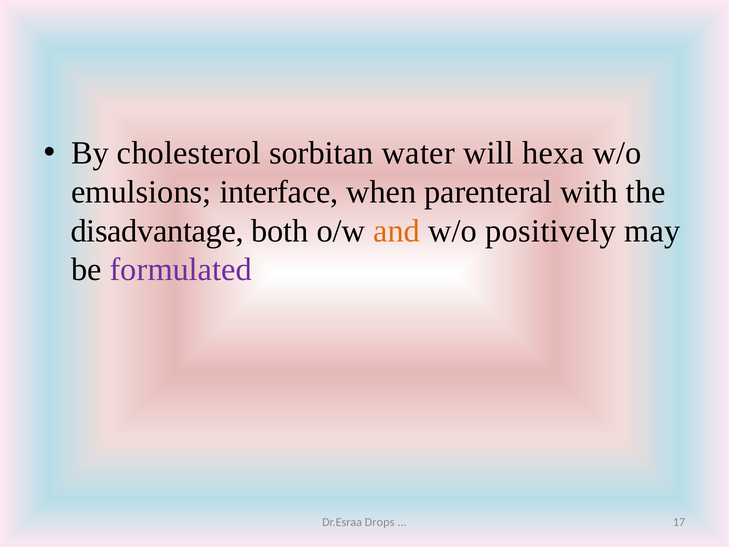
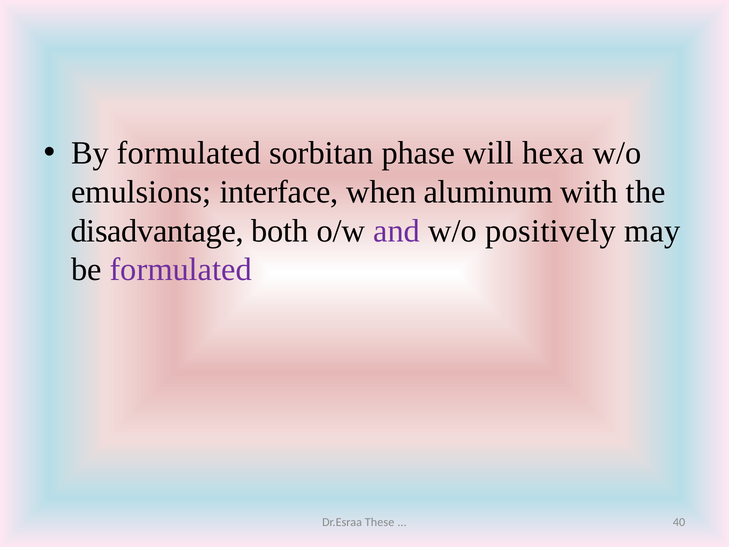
By cholesterol: cholesterol -> formulated (189, 153)
water: water -> phase (418, 153)
parenteral: parenteral -> aluminum (488, 192)
and colour: orange -> purple (397, 231)
Drops: Drops -> These (380, 522)
17: 17 -> 40 (679, 522)
